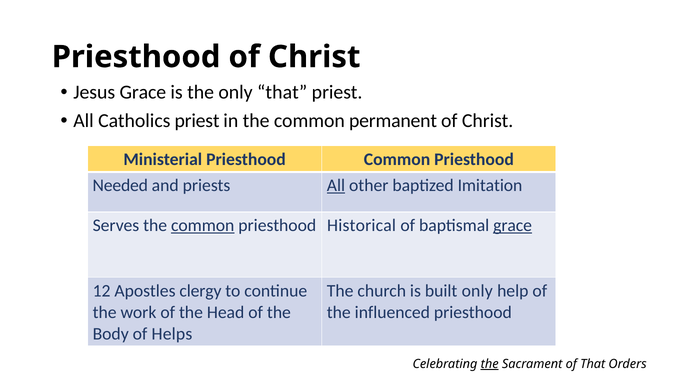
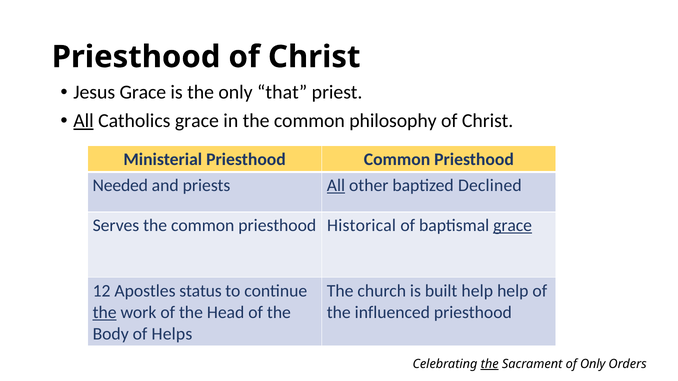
All underline: none -> present (83, 121)
Catholics priest: priest -> grace (197, 121)
permanent: permanent -> philosophy (393, 121)
Imitation: Imitation -> Declined (490, 186)
common underline: present -> none (203, 226)
clergy: clergy -> status (201, 291)
built only: only -> help (477, 291)
the underline: none -> present (105, 313)
of That: That -> Only (593, 364)
